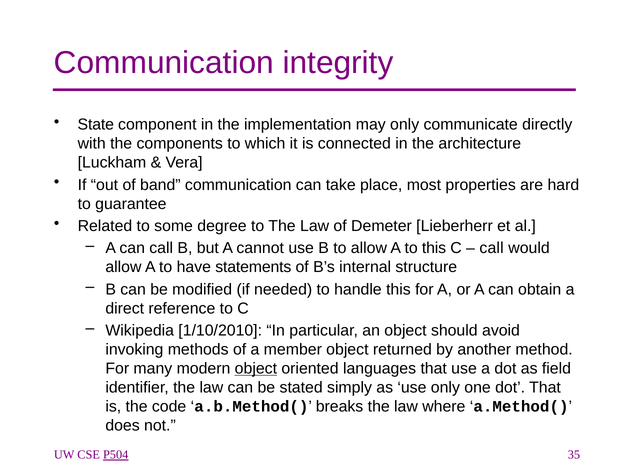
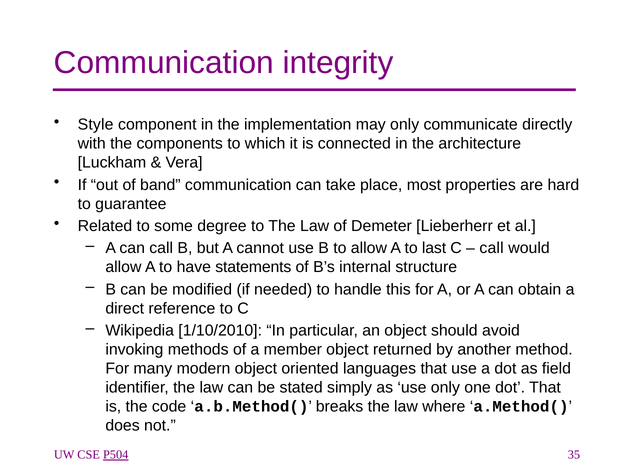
State: State -> Style (96, 125)
to this: this -> last (434, 248)
object underline: present -> none (256, 369)
